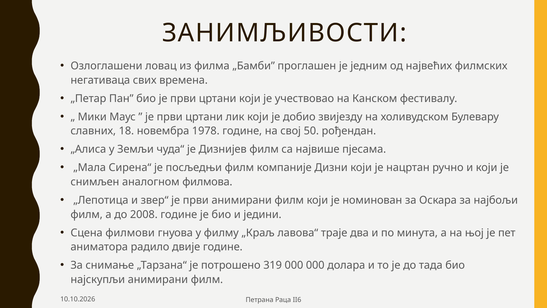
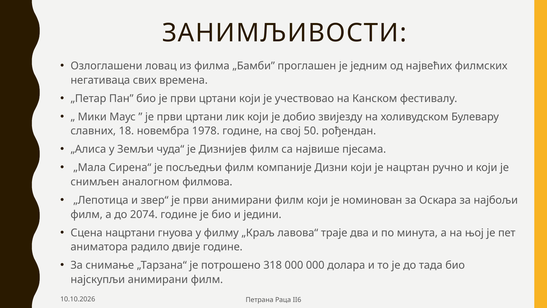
2008: 2008 -> 2074 (144, 214)
филмови: филмови -> нацртани (130, 233)
319: 319 -> 318 (273, 265)
